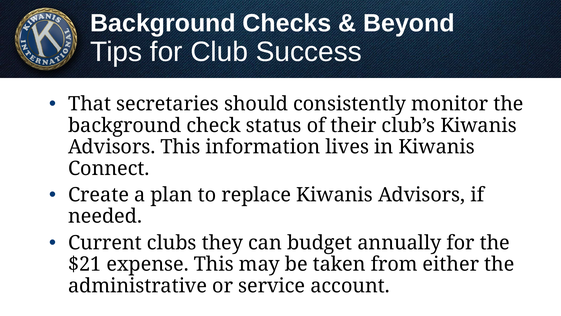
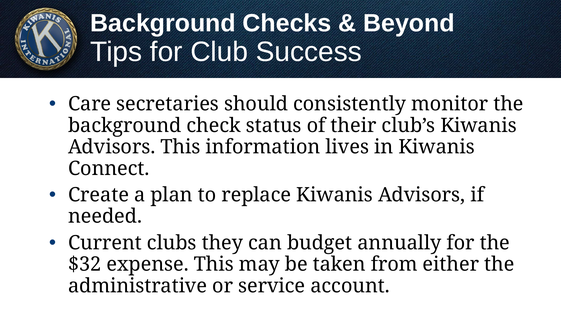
That: That -> Care (90, 104)
$21: $21 -> $32 (85, 264)
